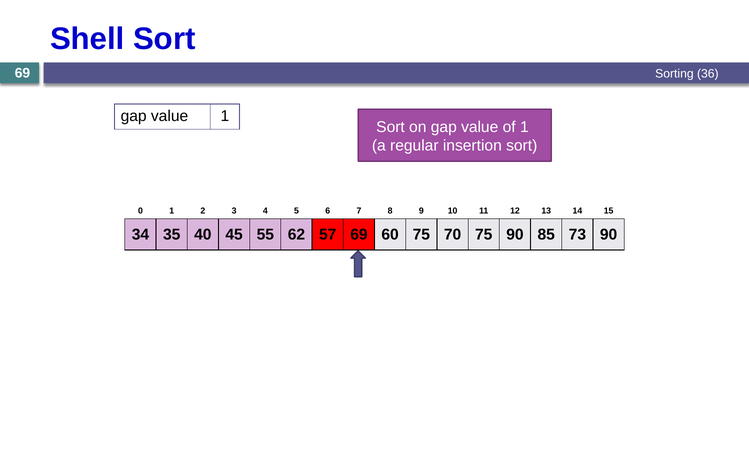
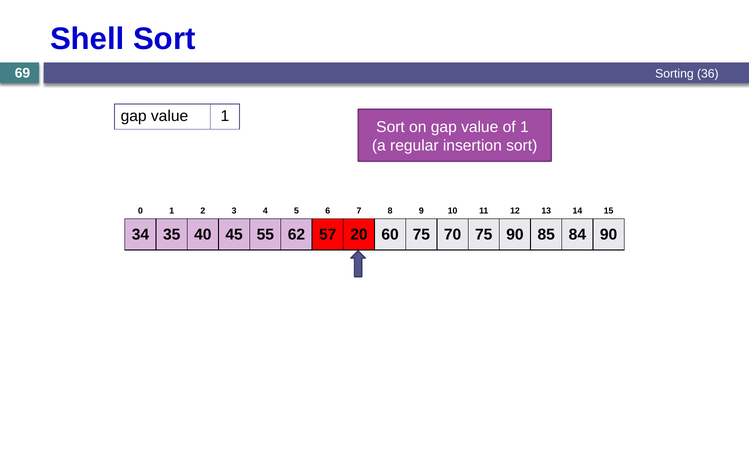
57 69: 69 -> 20 (359, 235)
73: 73 -> 84 (577, 235)
